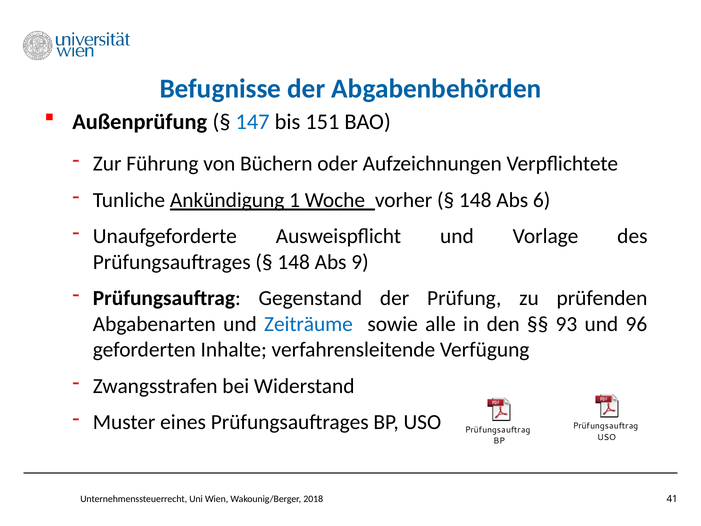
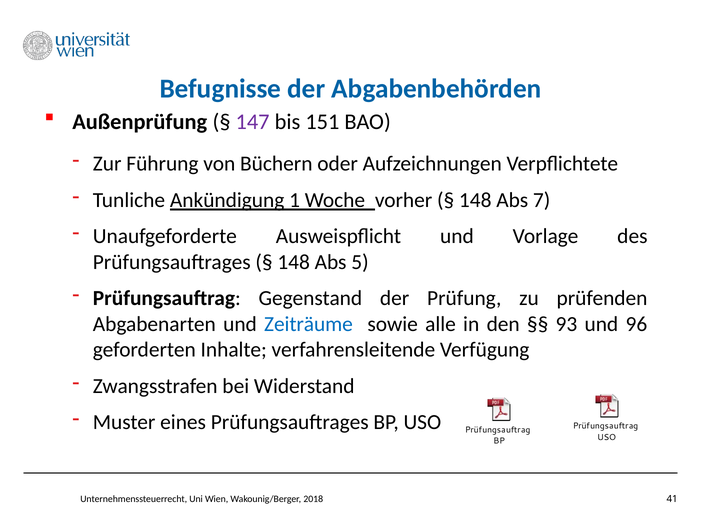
147 colour: blue -> purple (253, 122)
6: 6 -> 7 (542, 200)
9: 9 -> 5 (360, 262)
